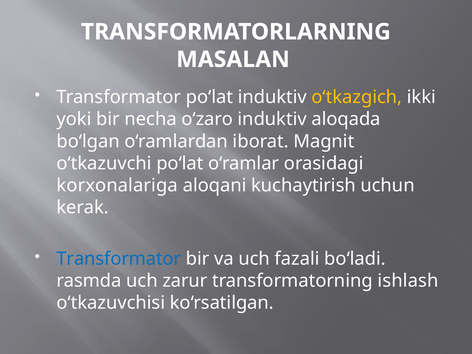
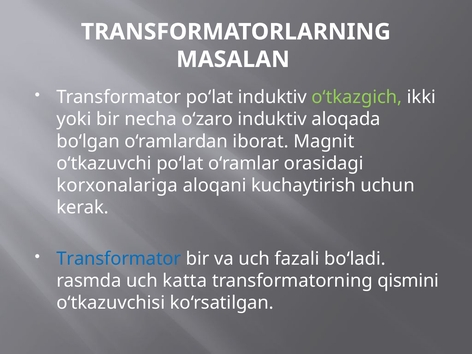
o‘tkazgich colour: yellow -> light green (357, 97)
zarur: zarur -> katta (185, 281)
ishlash: ishlash -> qismini (408, 281)
